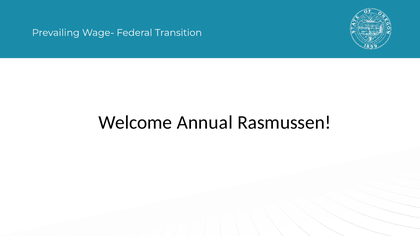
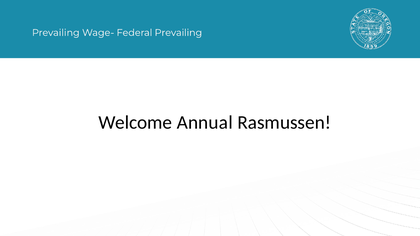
Federal Transition: Transition -> Prevailing (178, 33)
